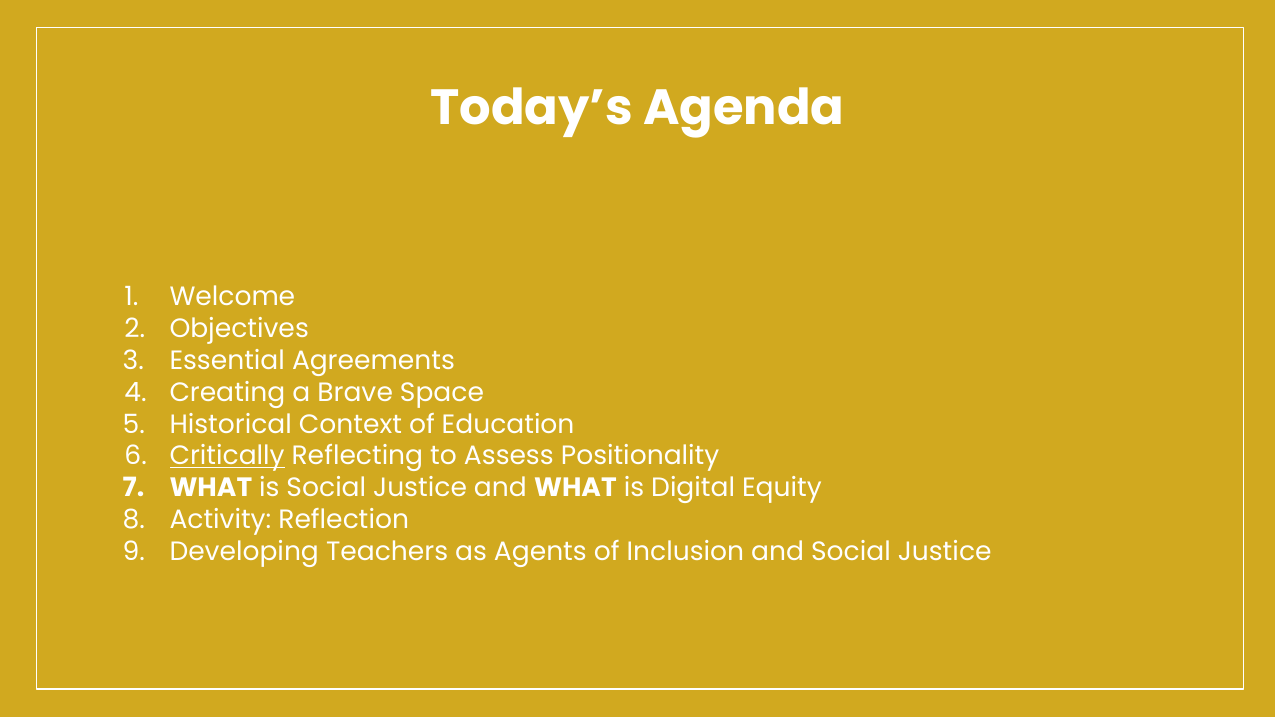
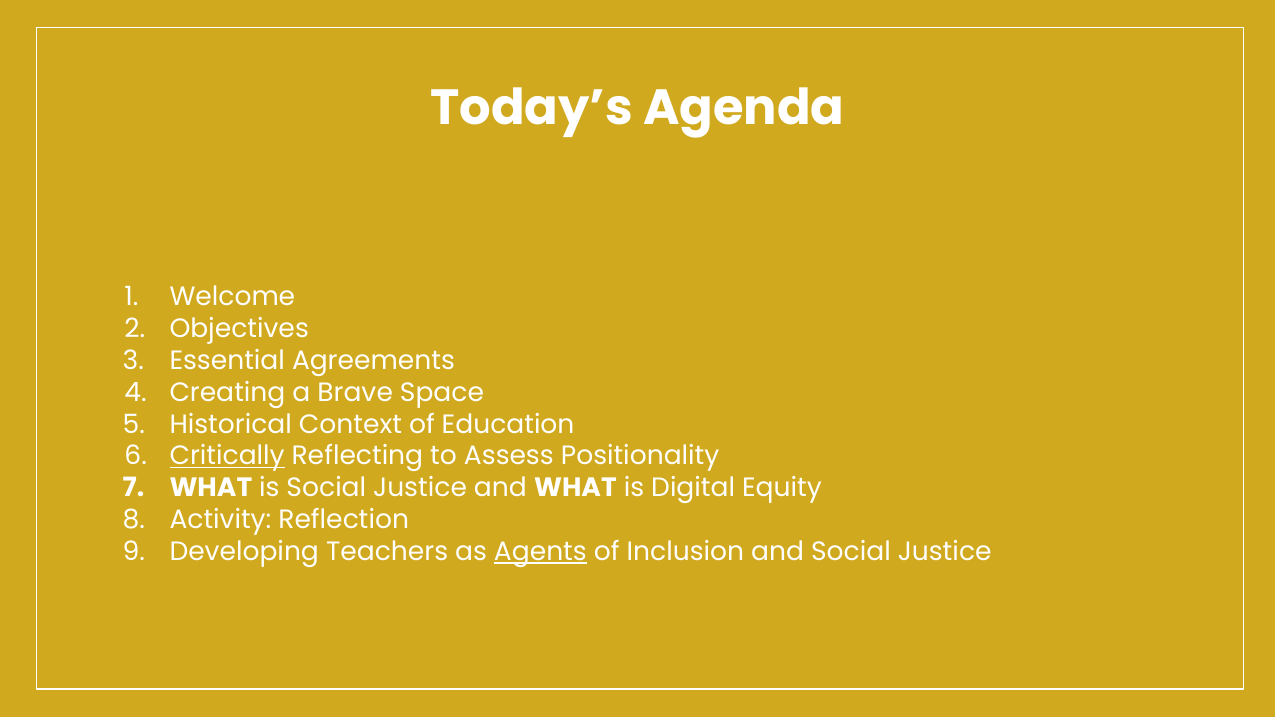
Agents underline: none -> present (540, 552)
